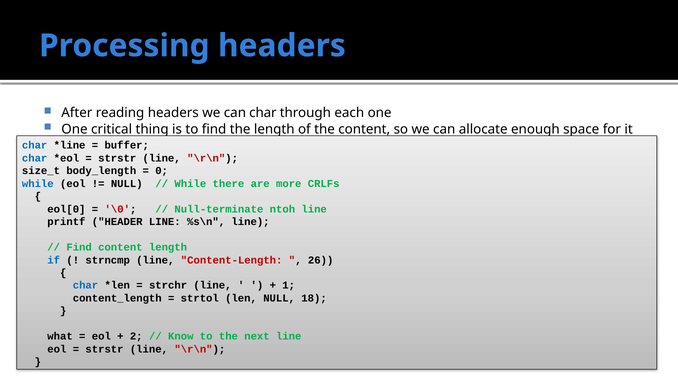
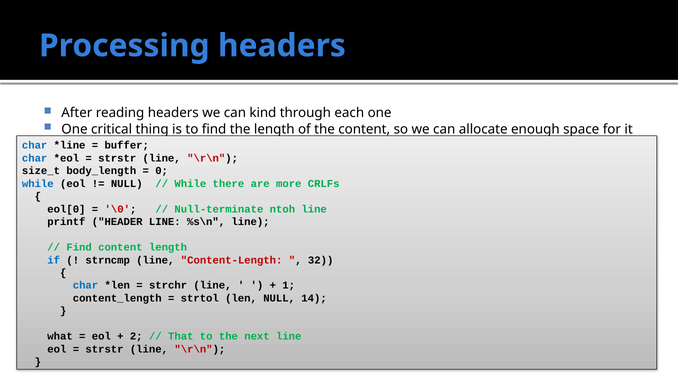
can char: char -> kind (263, 113)
26: 26 -> 32 (321, 260)
18: 18 -> 14 (314, 298)
Know: Know -> That (181, 336)
